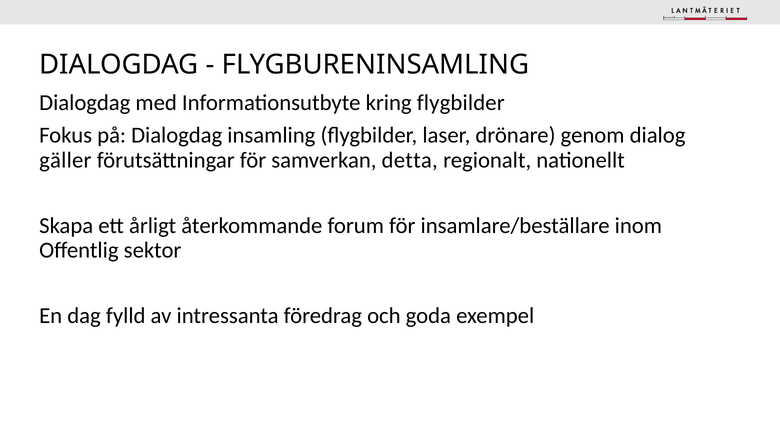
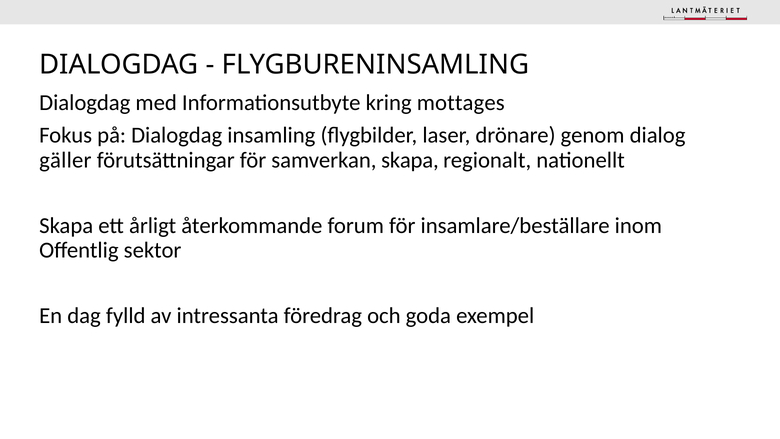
kring flygbilder: flygbilder -> mottages (461, 103)
samverkan detta: detta -> skapa (410, 160)
